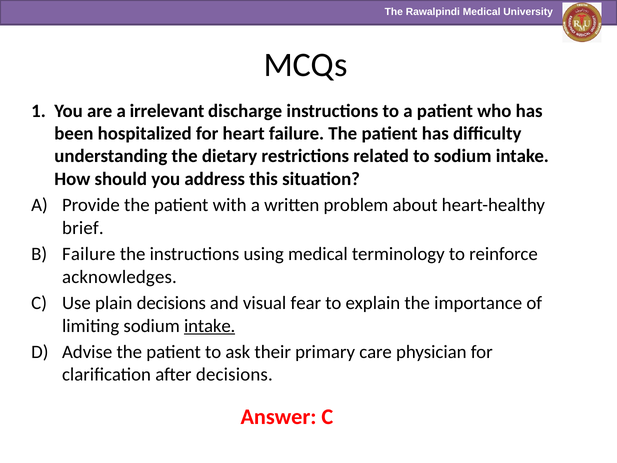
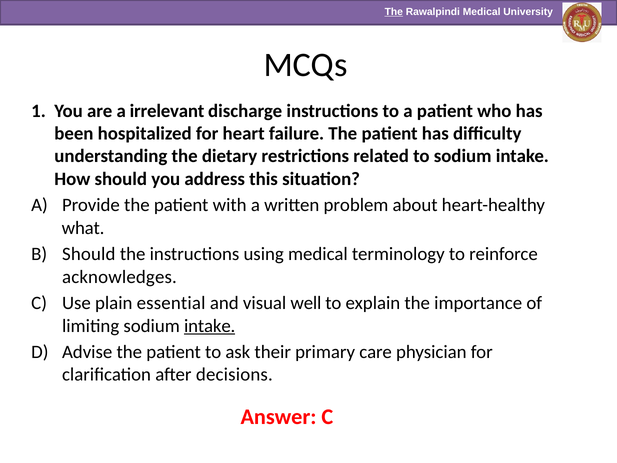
The underline: none -> present (394, 12)
brief: brief -> what (83, 228)
Failure: Failure -> Should (89, 254)
plain decisions: decisions -> essential (171, 303)
fear: fear -> well (306, 303)
